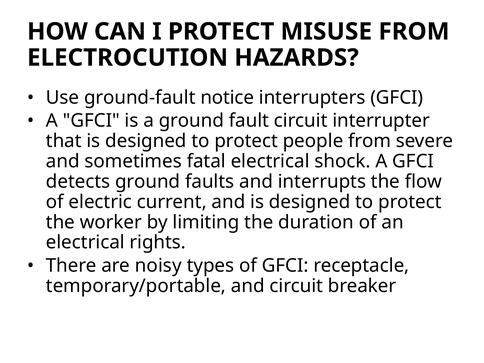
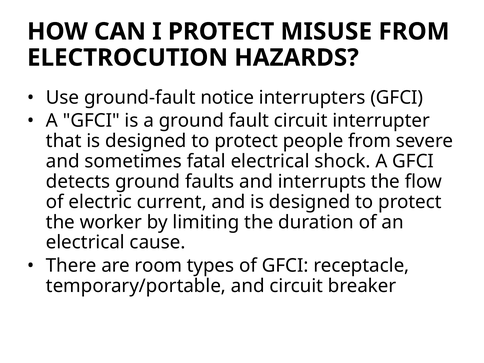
rights: rights -> cause (158, 242)
noisy: noisy -> room (158, 266)
